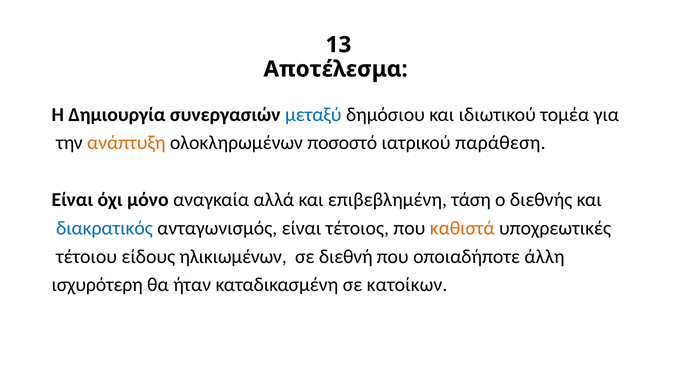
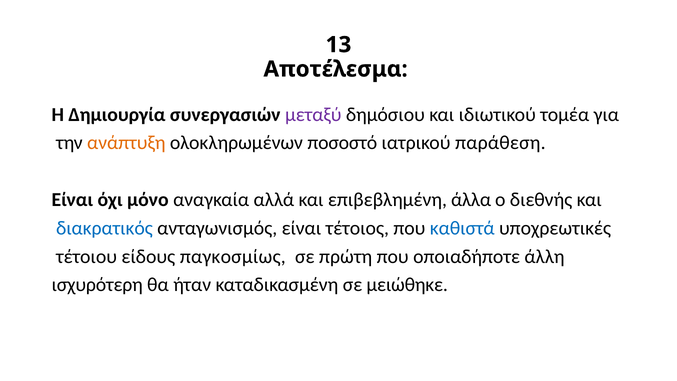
μεταξύ colour: blue -> purple (313, 114)
τάση: τάση -> άλλα (471, 200)
καθιστά colour: orange -> blue (462, 228)
ηλικιωμένων: ηλικιωμένων -> παγκοσμίως (233, 256)
διεθνή: διεθνή -> πρώτη (346, 256)
κατοίκων: κατοίκων -> μειώθηκε (407, 285)
